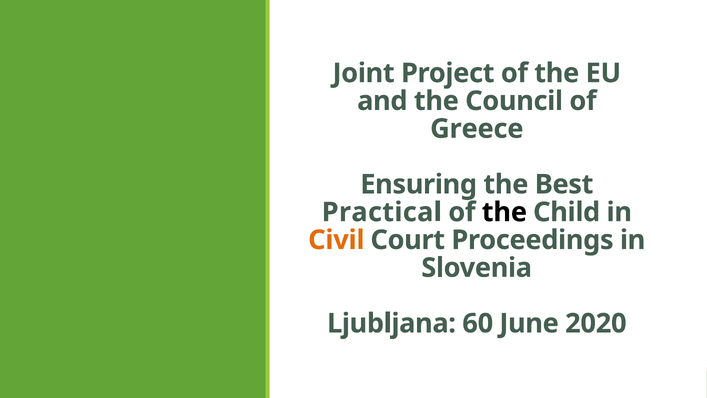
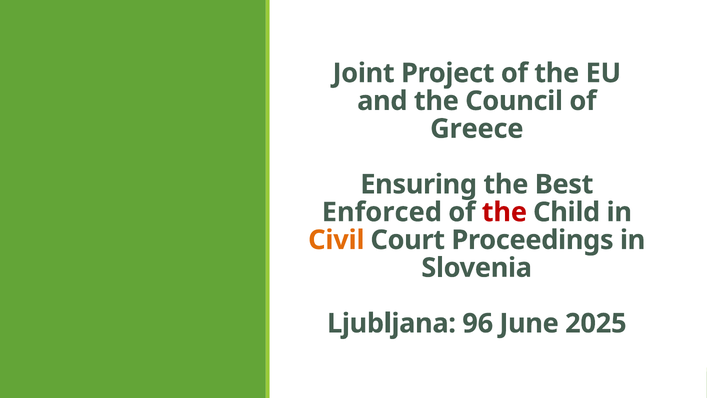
Practical: Practical -> Enforced (382, 212)
the colour: black -> red (504, 212)
60: 60 -> 96 (478, 323)
2020: 2020 -> 2025 (596, 323)
